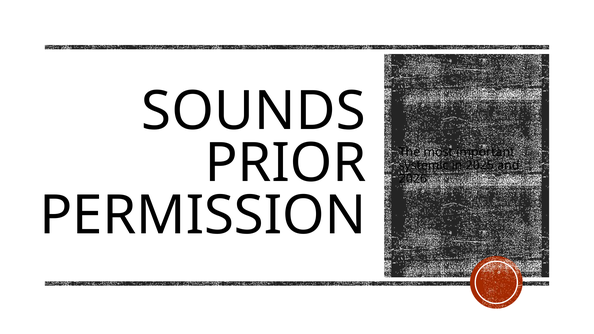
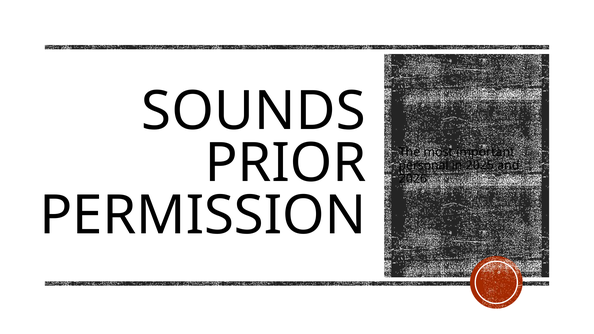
systemic: systemic -> personal (424, 166)
